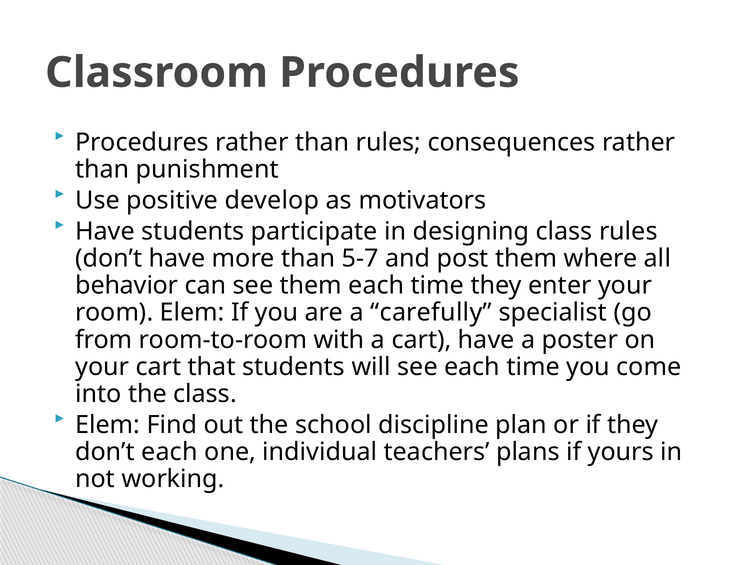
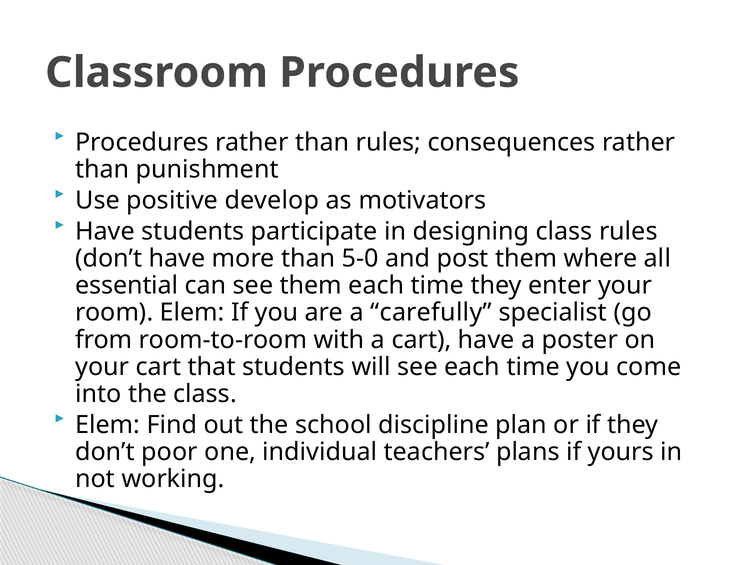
5-7: 5-7 -> 5-0 (360, 259)
behavior: behavior -> essential (127, 286)
don’t each: each -> poor (169, 452)
